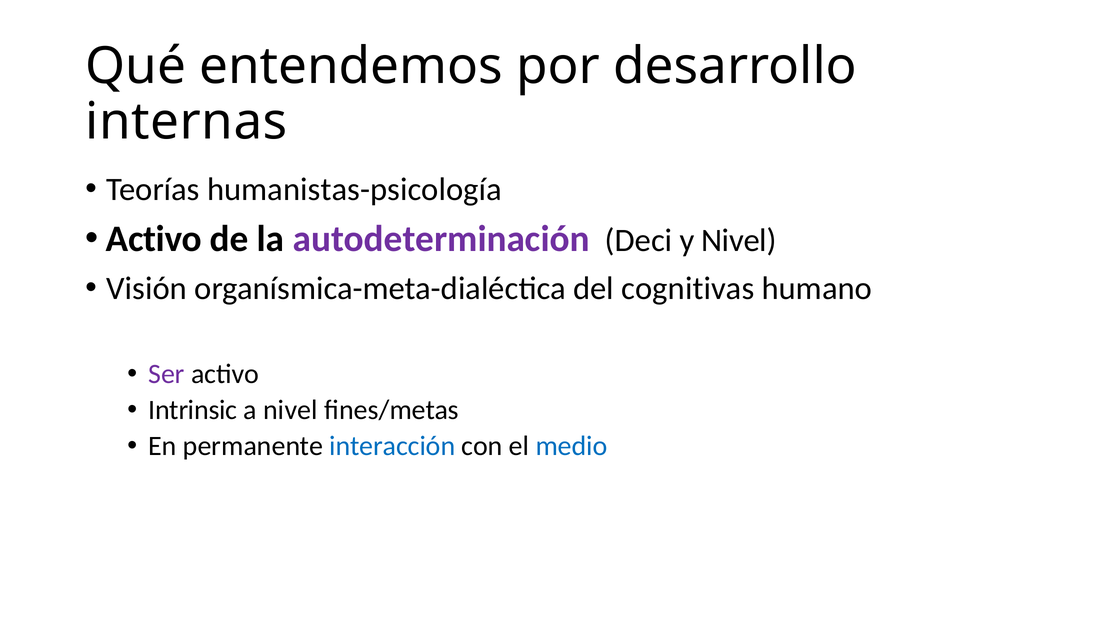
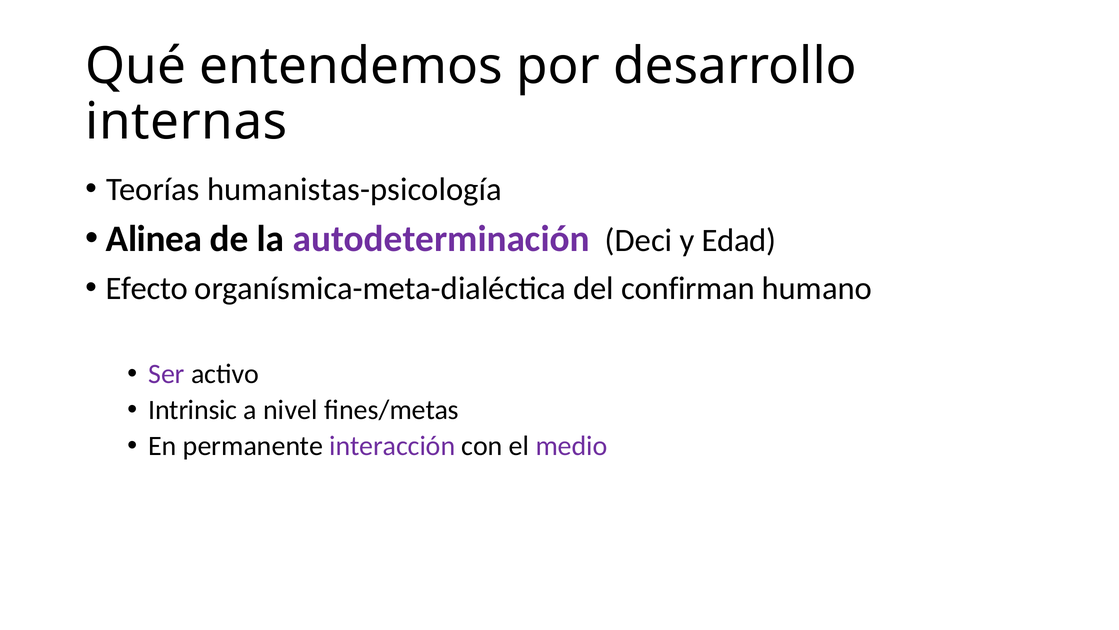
Activo: Activo -> Alinea (154, 239)
y Nivel: Nivel -> Edad (739, 240)
Visión: Visión -> Efecto (147, 288)
cognitivas: cognitivas -> confirman (688, 288)
interacción colour: blue -> purple (392, 446)
medio colour: blue -> purple (572, 446)
